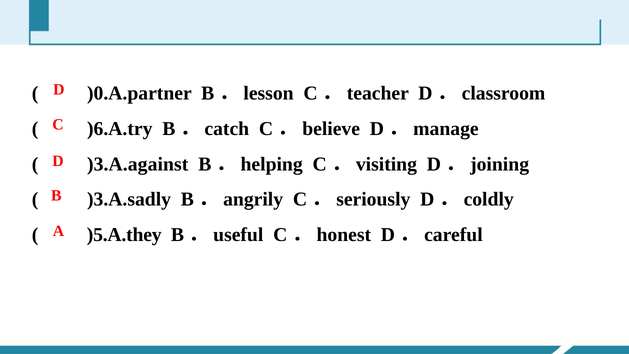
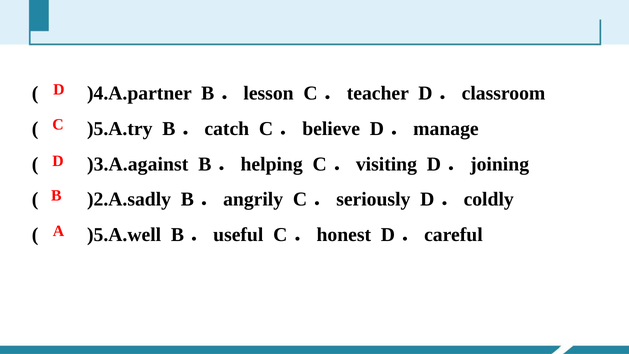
)0.A.partner: )0.A.partner -> )4.A.partner (139, 93)
)6.A.try: )6.A.try -> )5.A.try (120, 129)
)3.A.sadly: )3.A.sadly -> )2.A.sadly (129, 199)
)5.A.they: )5.A.they -> )5.A.well (124, 235)
